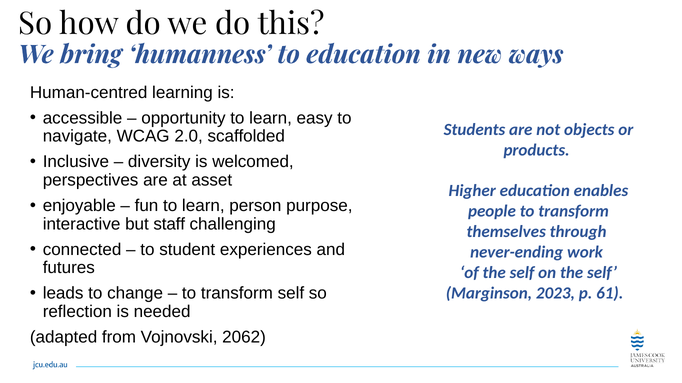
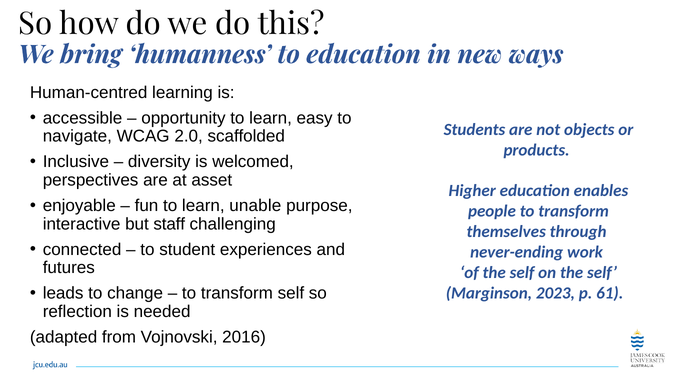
person: person -> unable (255, 206)
2062: 2062 -> 2016 (244, 338)
